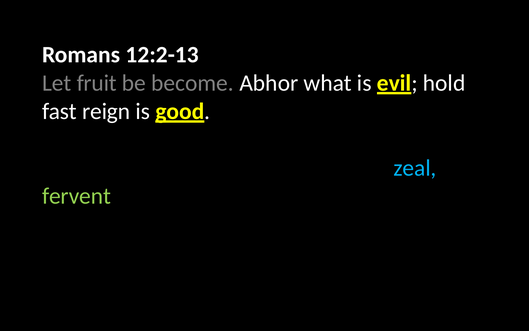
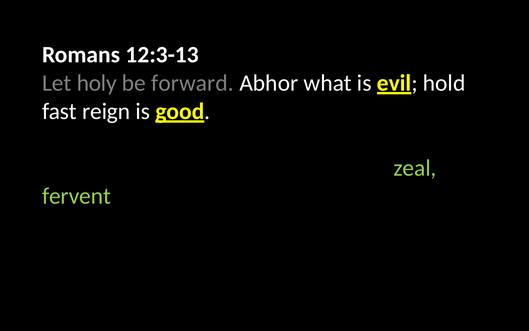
12:2-13: 12:2-13 -> 12:3-13 (162, 55)
fruit: fruit -> holy (97, 83)
become: become -> forward (193, 83)
zeal colour: light blue -> light green (415, 168)
